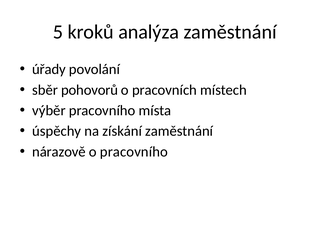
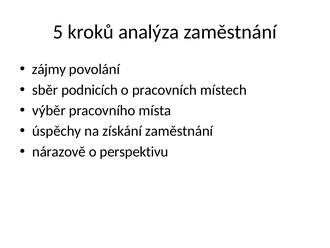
úřady: úřady -> zájmy (49, 69)
pohovorů: pohovorů -> podnicích (90, 90)
o pracovního: pracovního -> perspektivu (134, 151)
